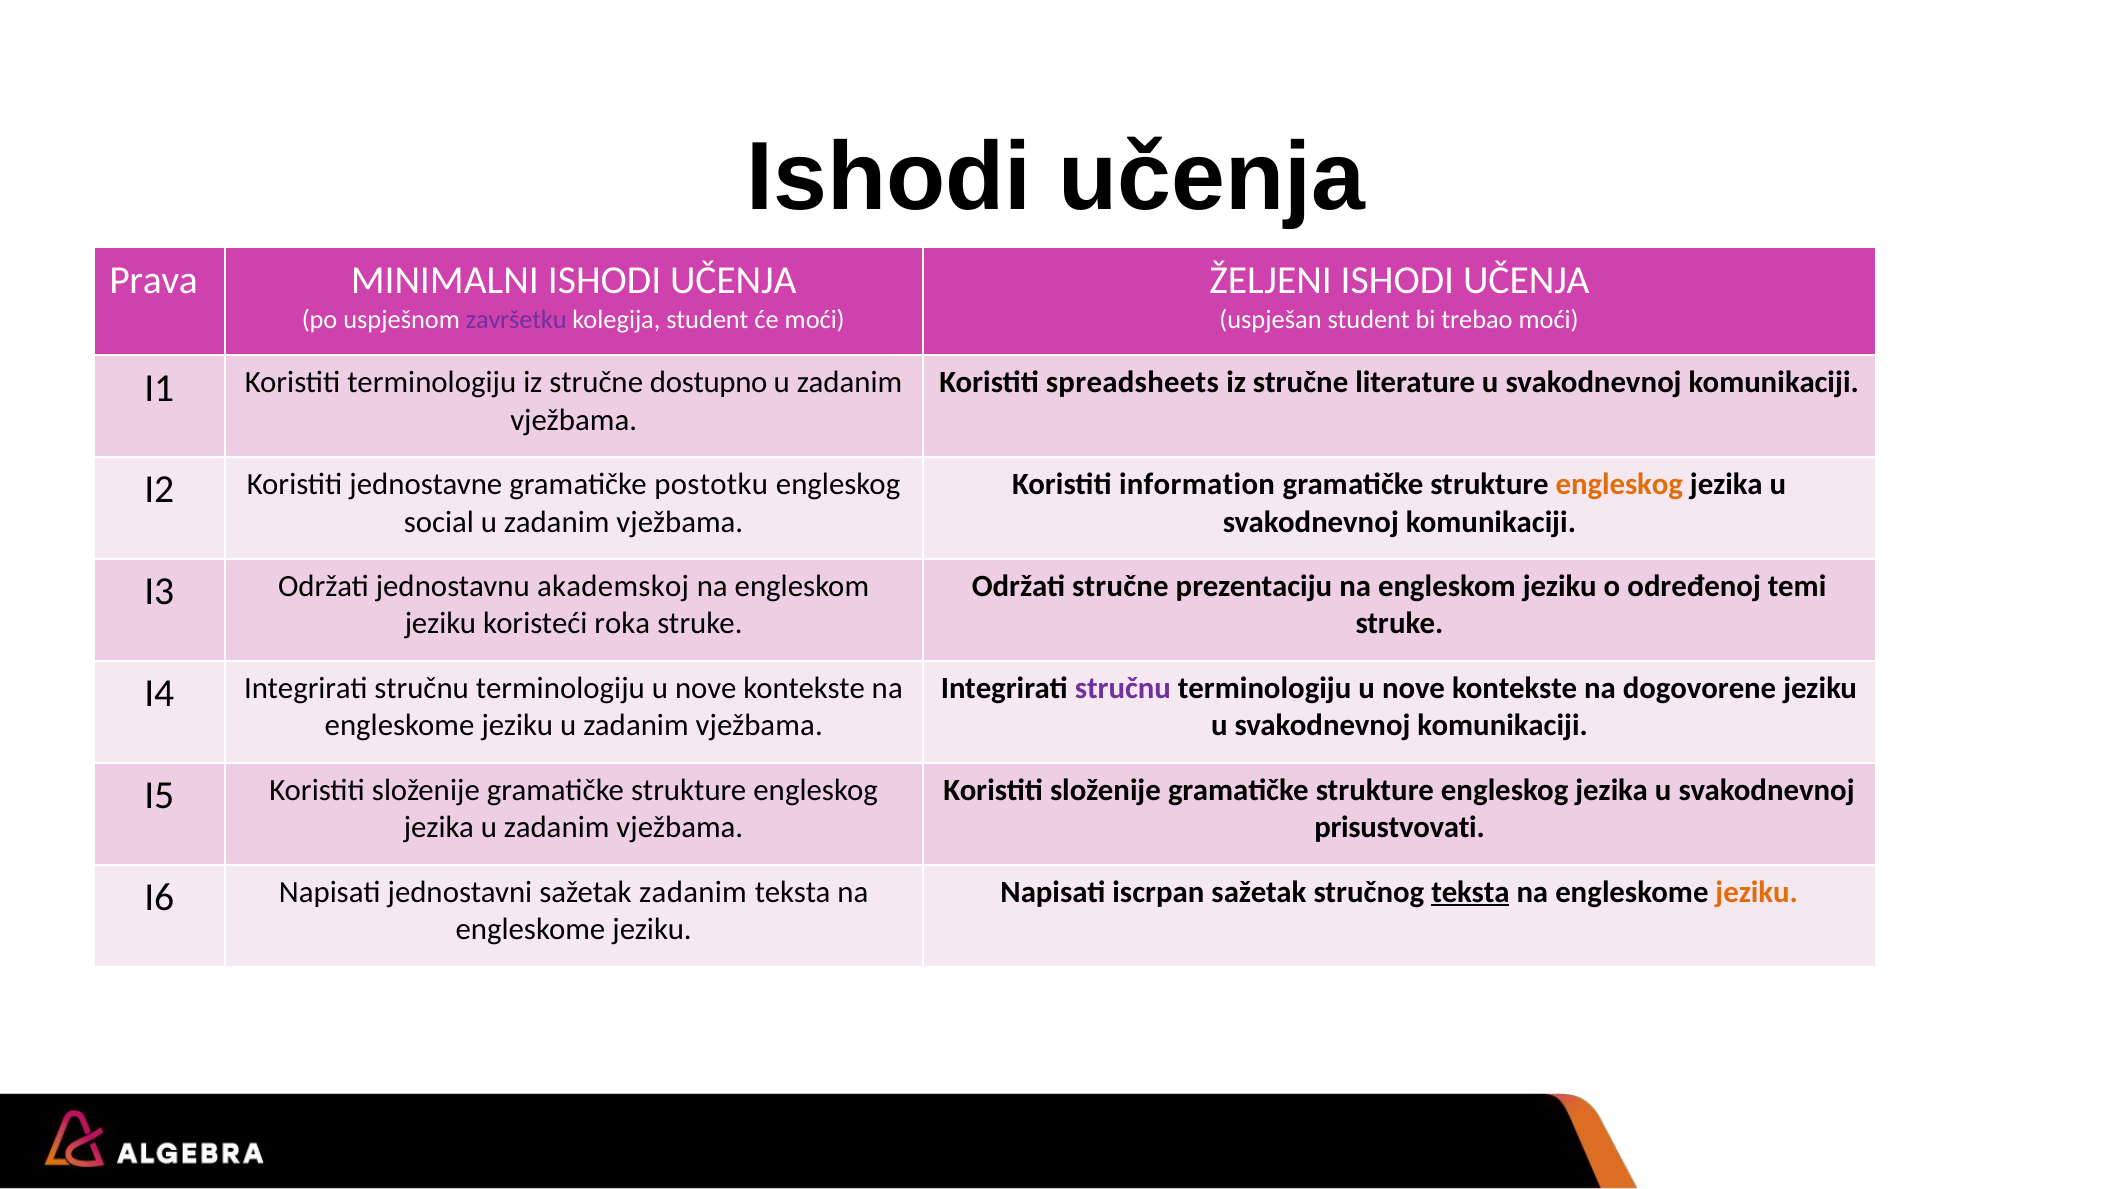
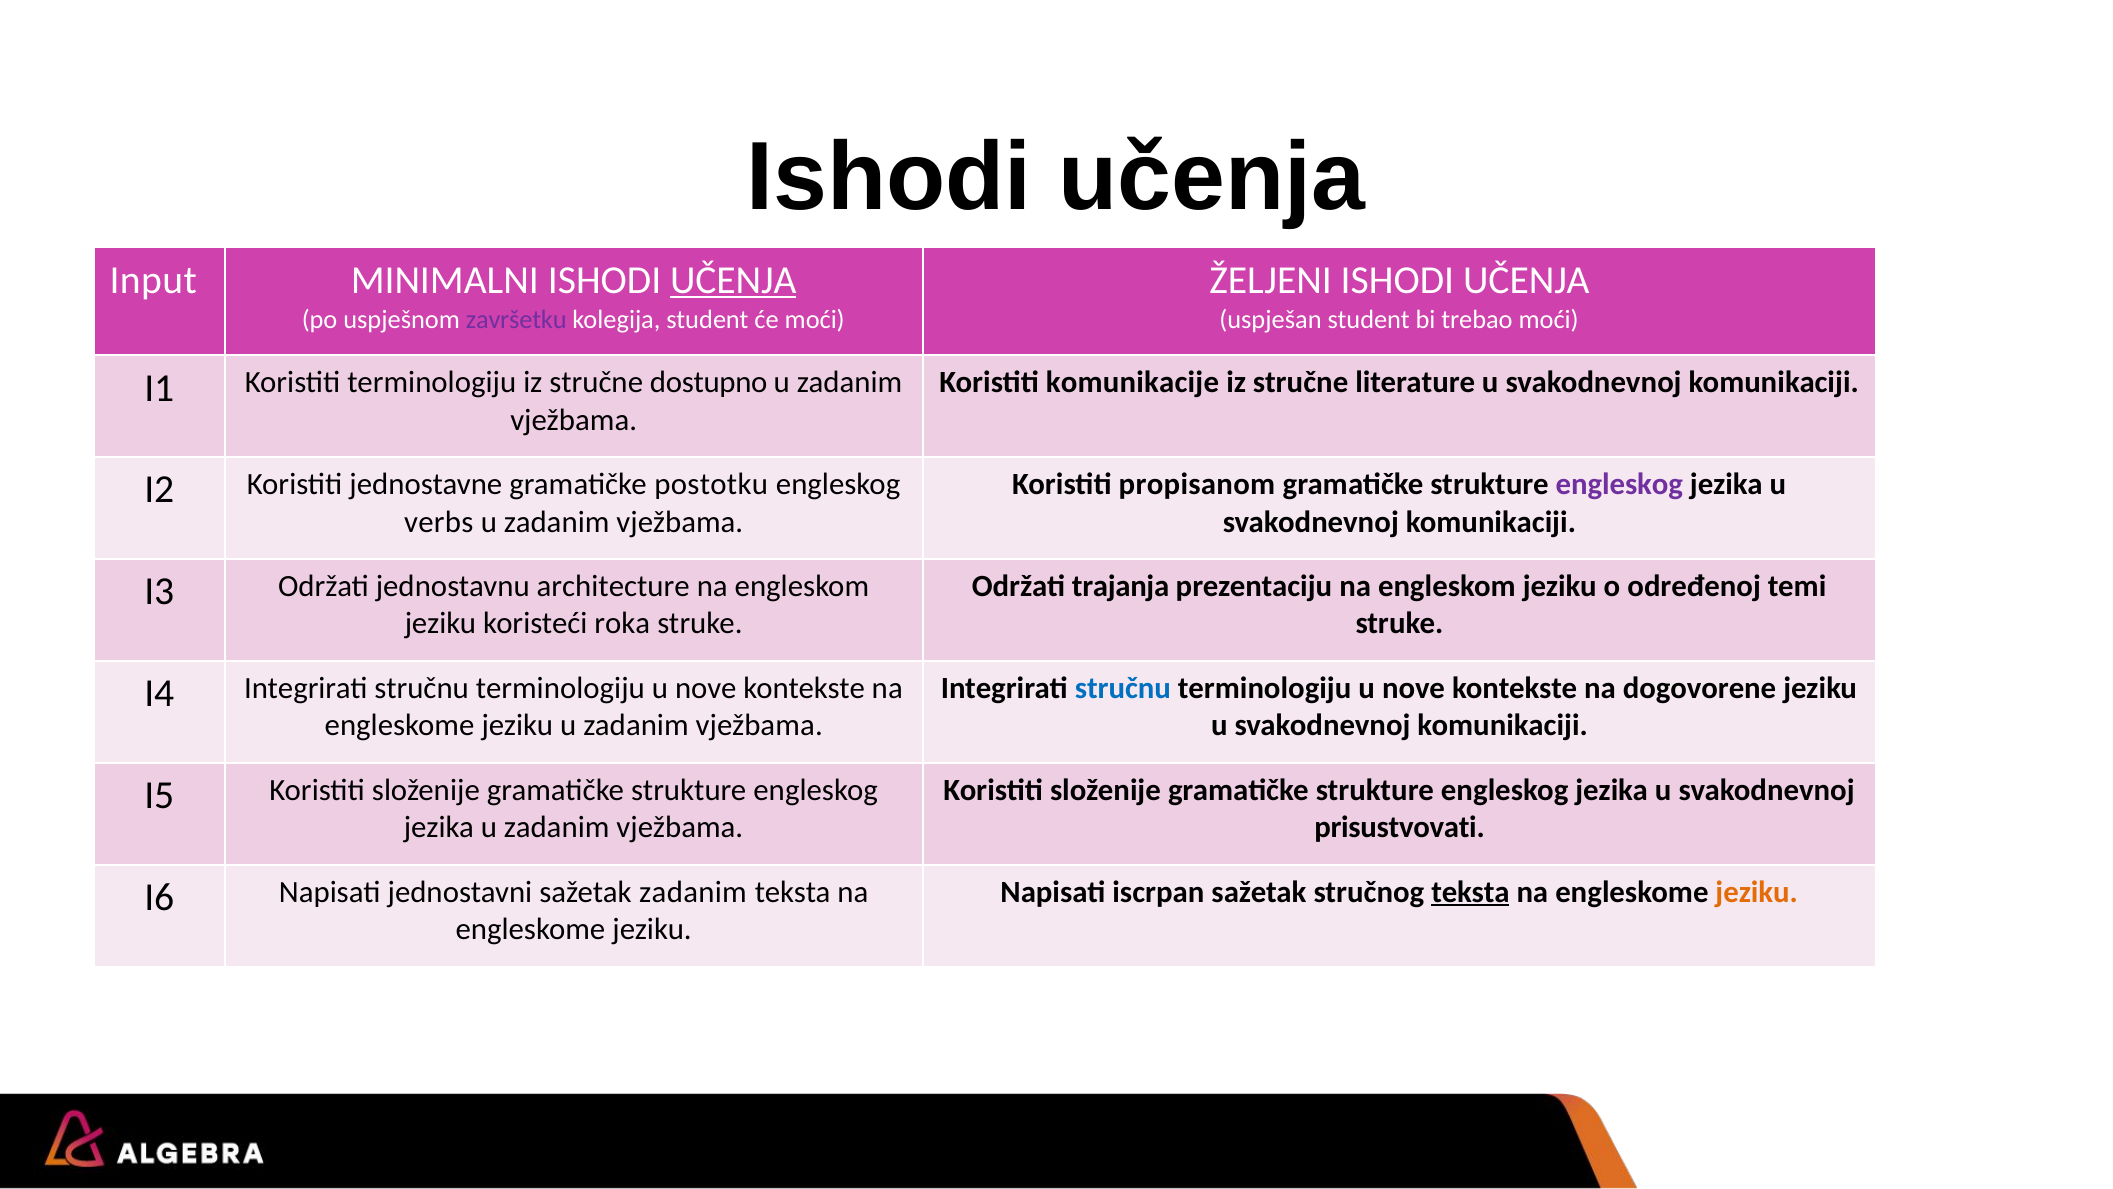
Prava: Prava -> Input (153, 280)
UČENJA underline: none -> present (733, 280)
spreadsheets: spreadsheets -> komunikacije (1132, 382)
information: information -> propisanom (1197, 484)
engleskog colour: orange -> purple (1619, 484)
social: social -> verbs (439, 522)
Održati stručne: stručne -> trajanja (1121, 586)
akademskoj: akademskoj -> architecture (613, 586)
stručnu colour: purple -> blue (1123, 688)
